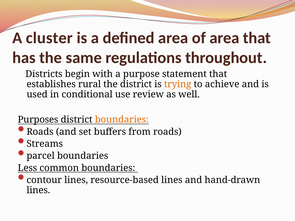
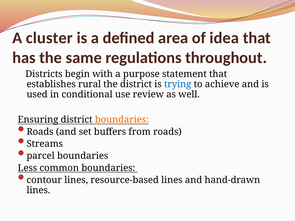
of area: area -> idea (224, 38)
trying colour: orange -> blue (178, 84)
Purposes: Purposes -> Ensuring (38, 120)
